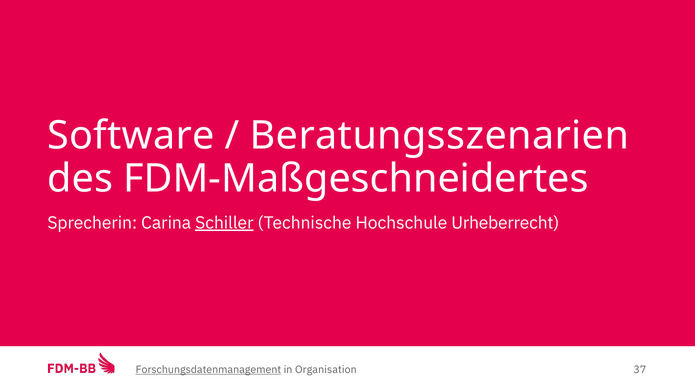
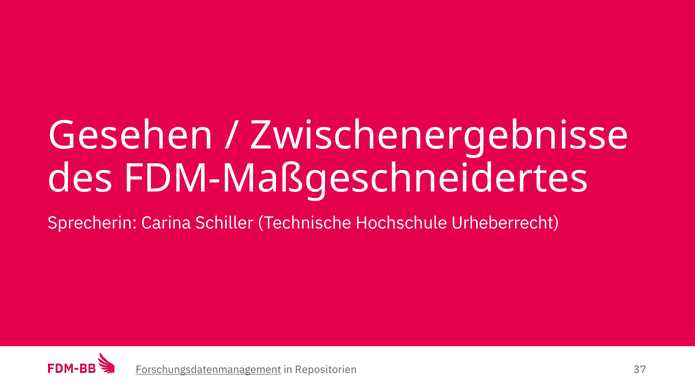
Software: Software -> Gesehen (131, 136)
Beratungsszenarien: Beratungsszenarien -> Zwischenergebnisse (440, 136)
Schiller underline: present -> none (224, 223)
Organisation: Organisation -> Repositorien (326, 370)
